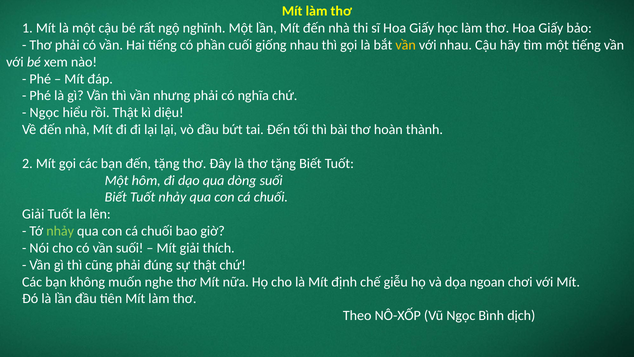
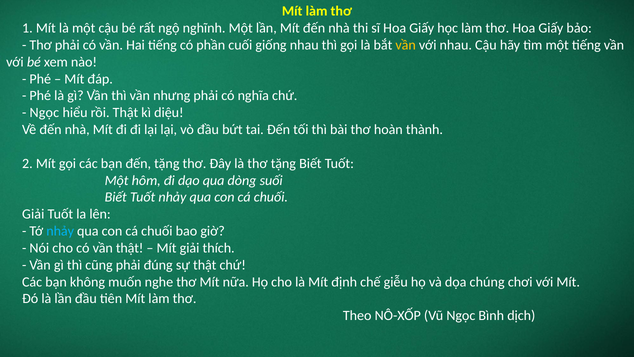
nhảy colour: light green -> light blue (60, 231)
vần suối: suối -> thật (130, 248)
ngoan: ngoan -> chúng (487, 282)
